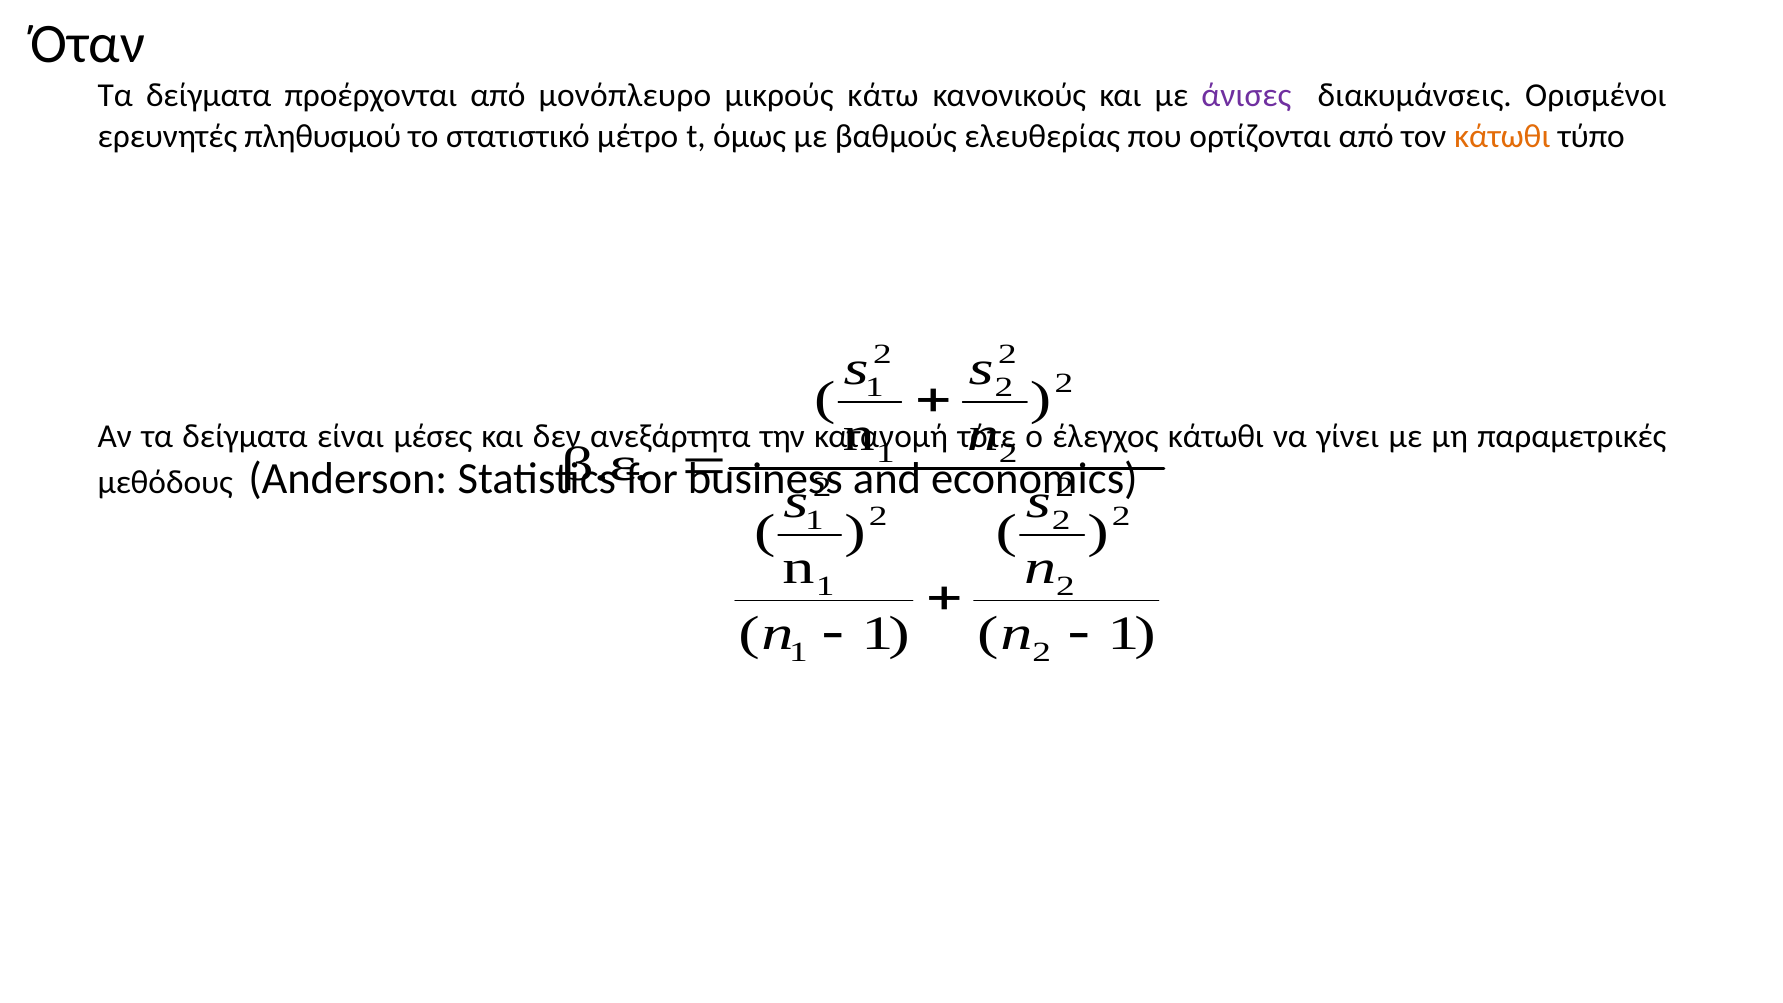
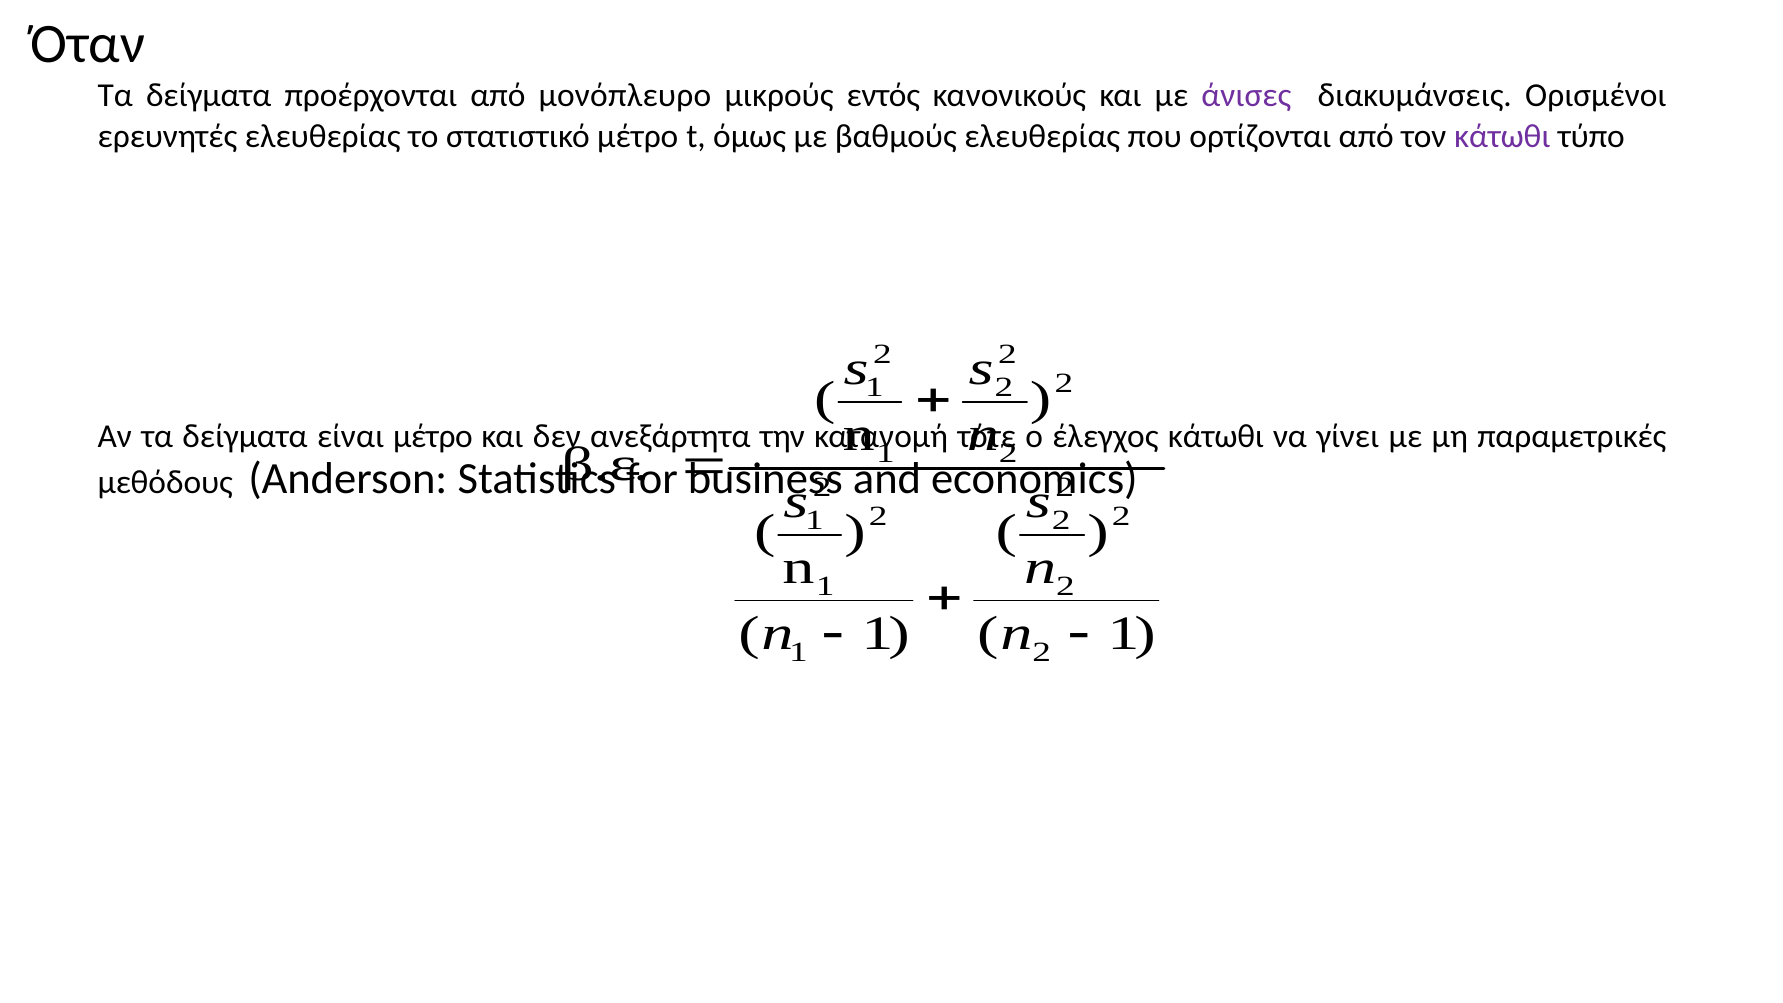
κάτω: κάτω -> εντός (883, 96)
ερευνητές πληθυσμού: πληθυσμού -> ελευθερίας (323, 136)
κάτωθι colour: orange -> purple (1502, 136)
είναι μέσες: μέσες -> μέτρο (433, 436)
